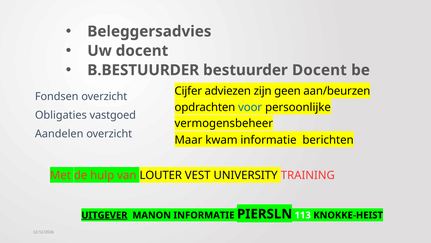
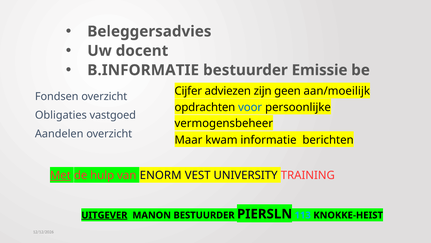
B.BESTUURDER: B.BESTUURDER -> B.INFORMATIE (143, 70)
bestuurder Docent: Docent -> Emissie (320, 70)
aan/beurzen: aan/beurzen -> aan/moeilijk (337, 91)
Met underline: none -> present (60, 175)
LOUTER: LOUTER -> ENORM (161, 175)
MANON INFORMATIE: INFORMATIE -> BESTUURDER (204, 215)
113 colour: white -> light blue (303, 215)
